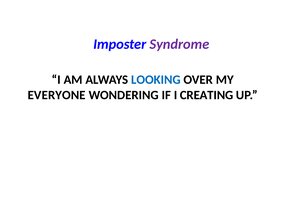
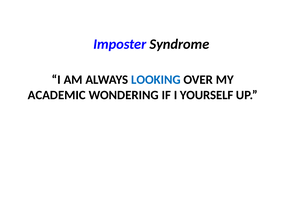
Syndrome colour: purple -> black (179, 44)
EVERYONE: EVERYONE -> ACADEMIC (57, 95)
CREATING: CREATING -> YOURSELF (207, 95)
